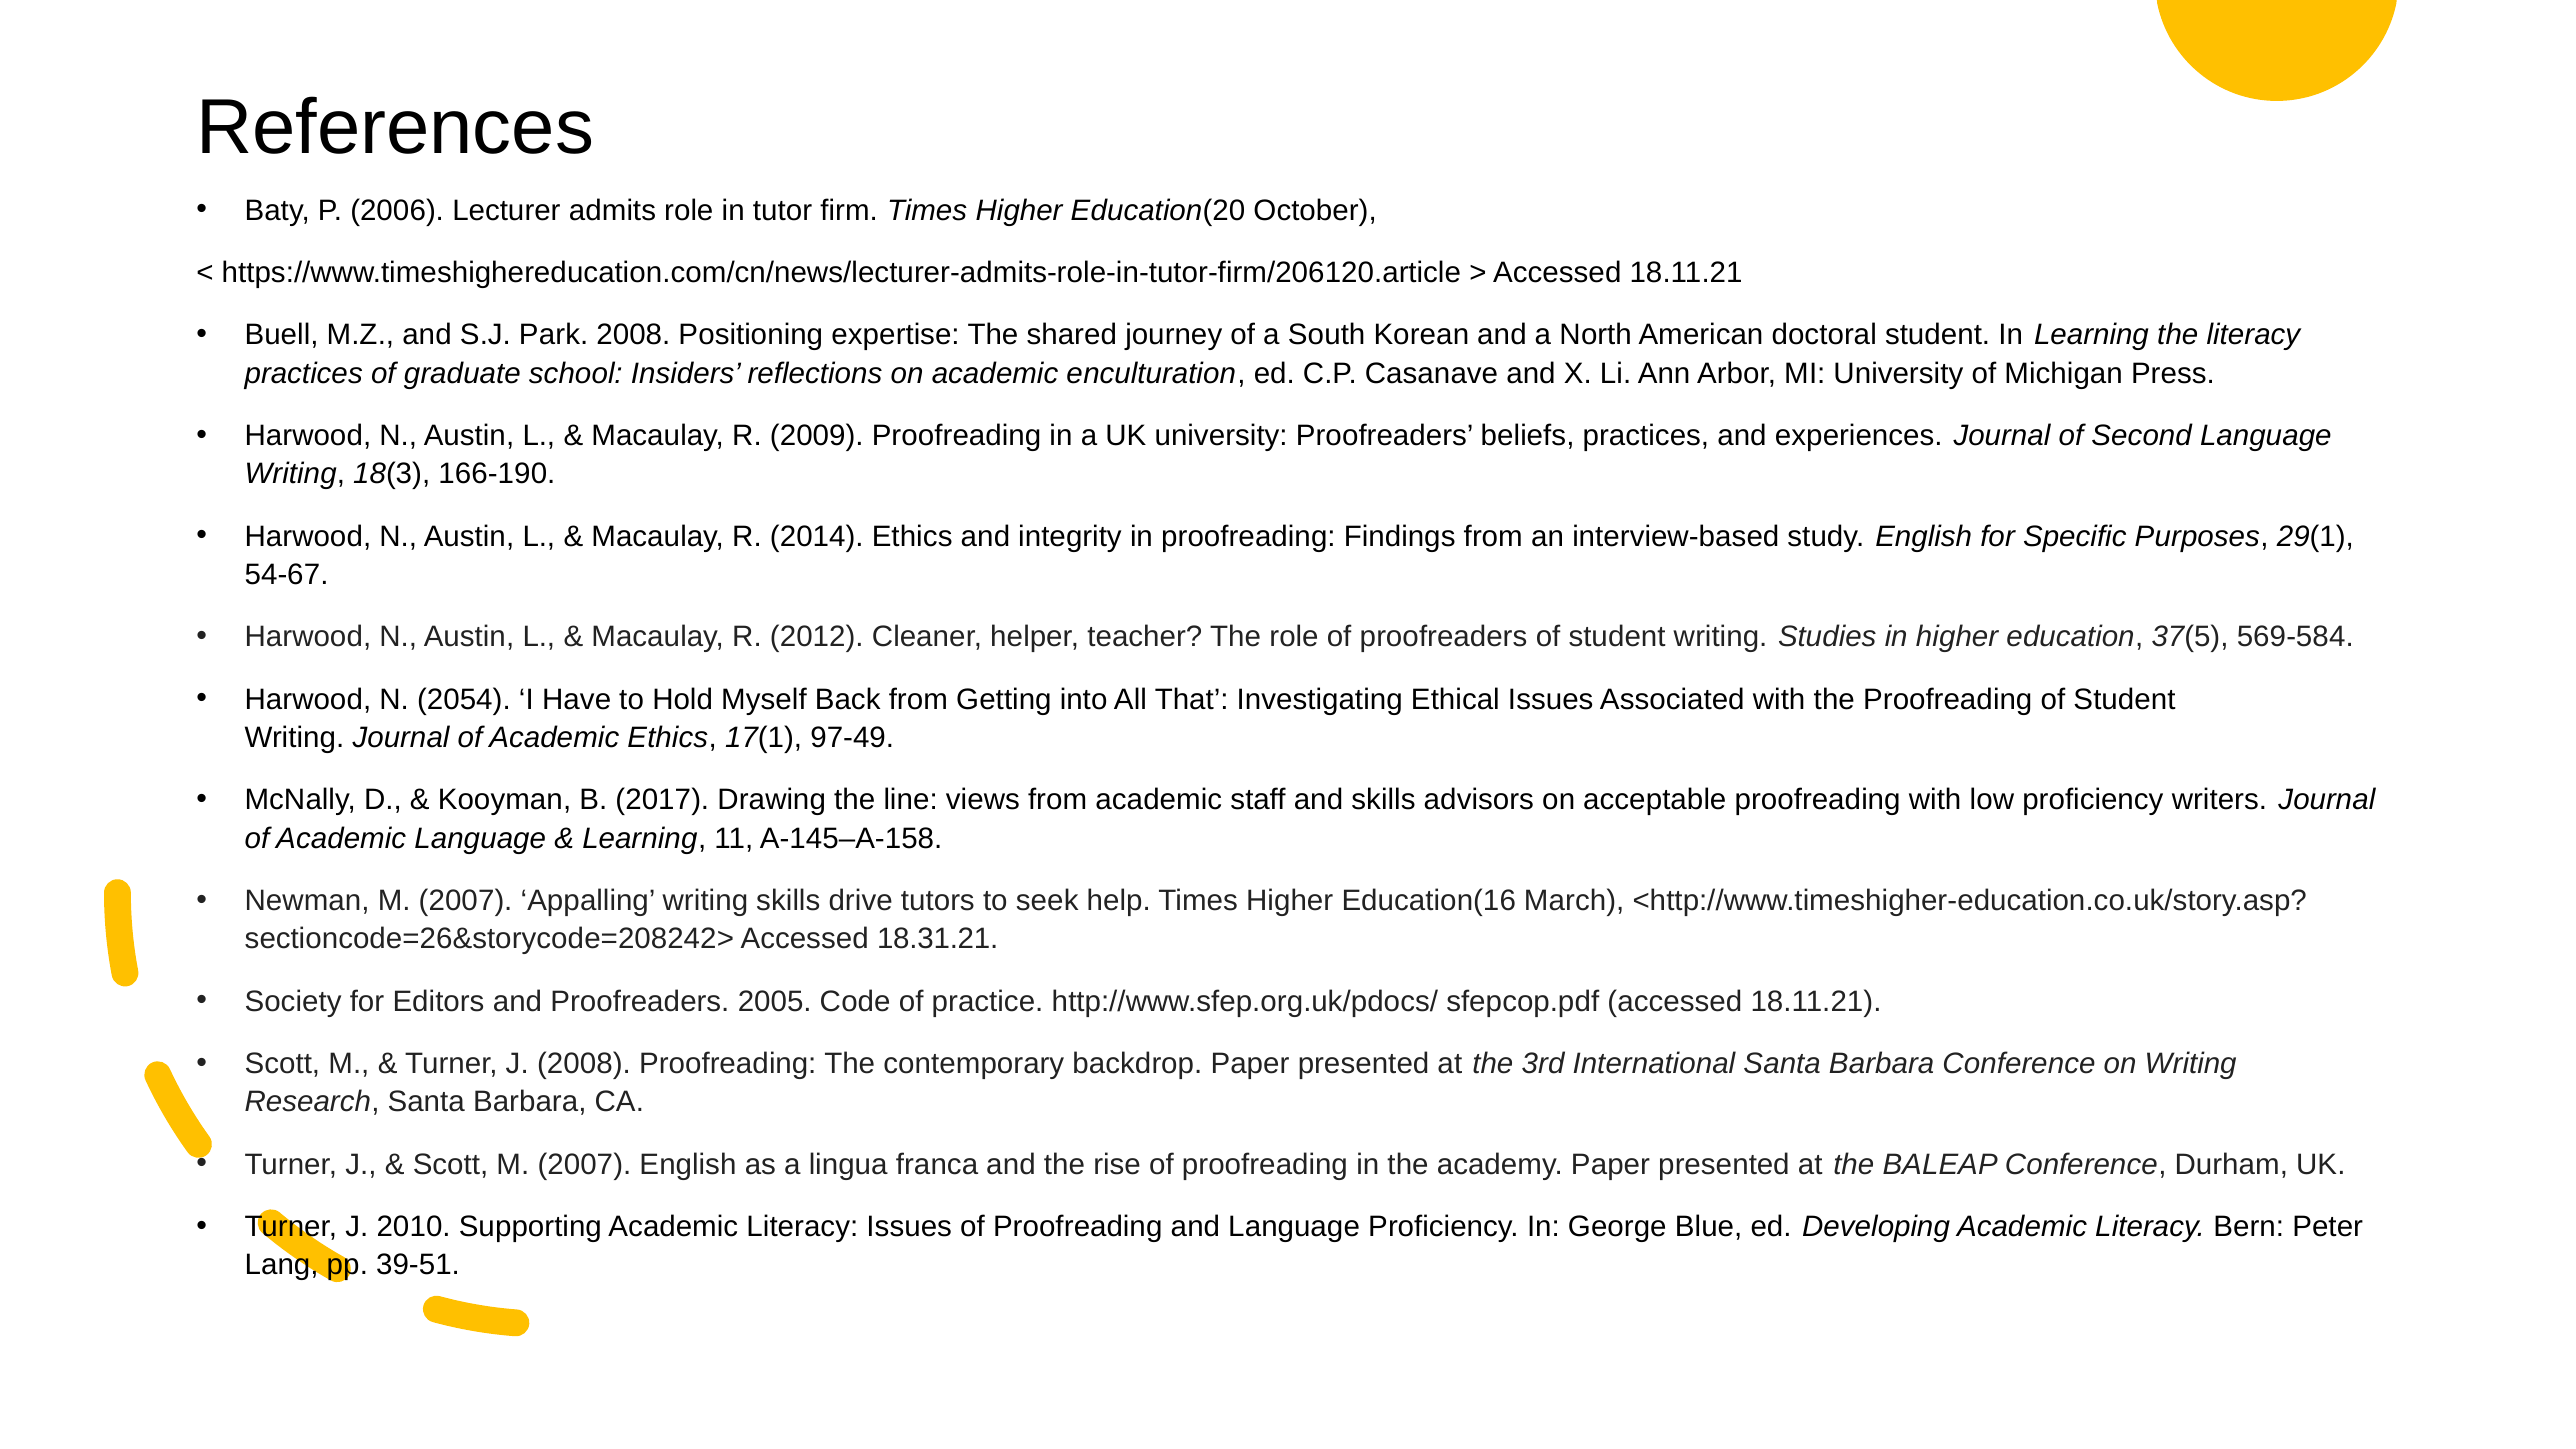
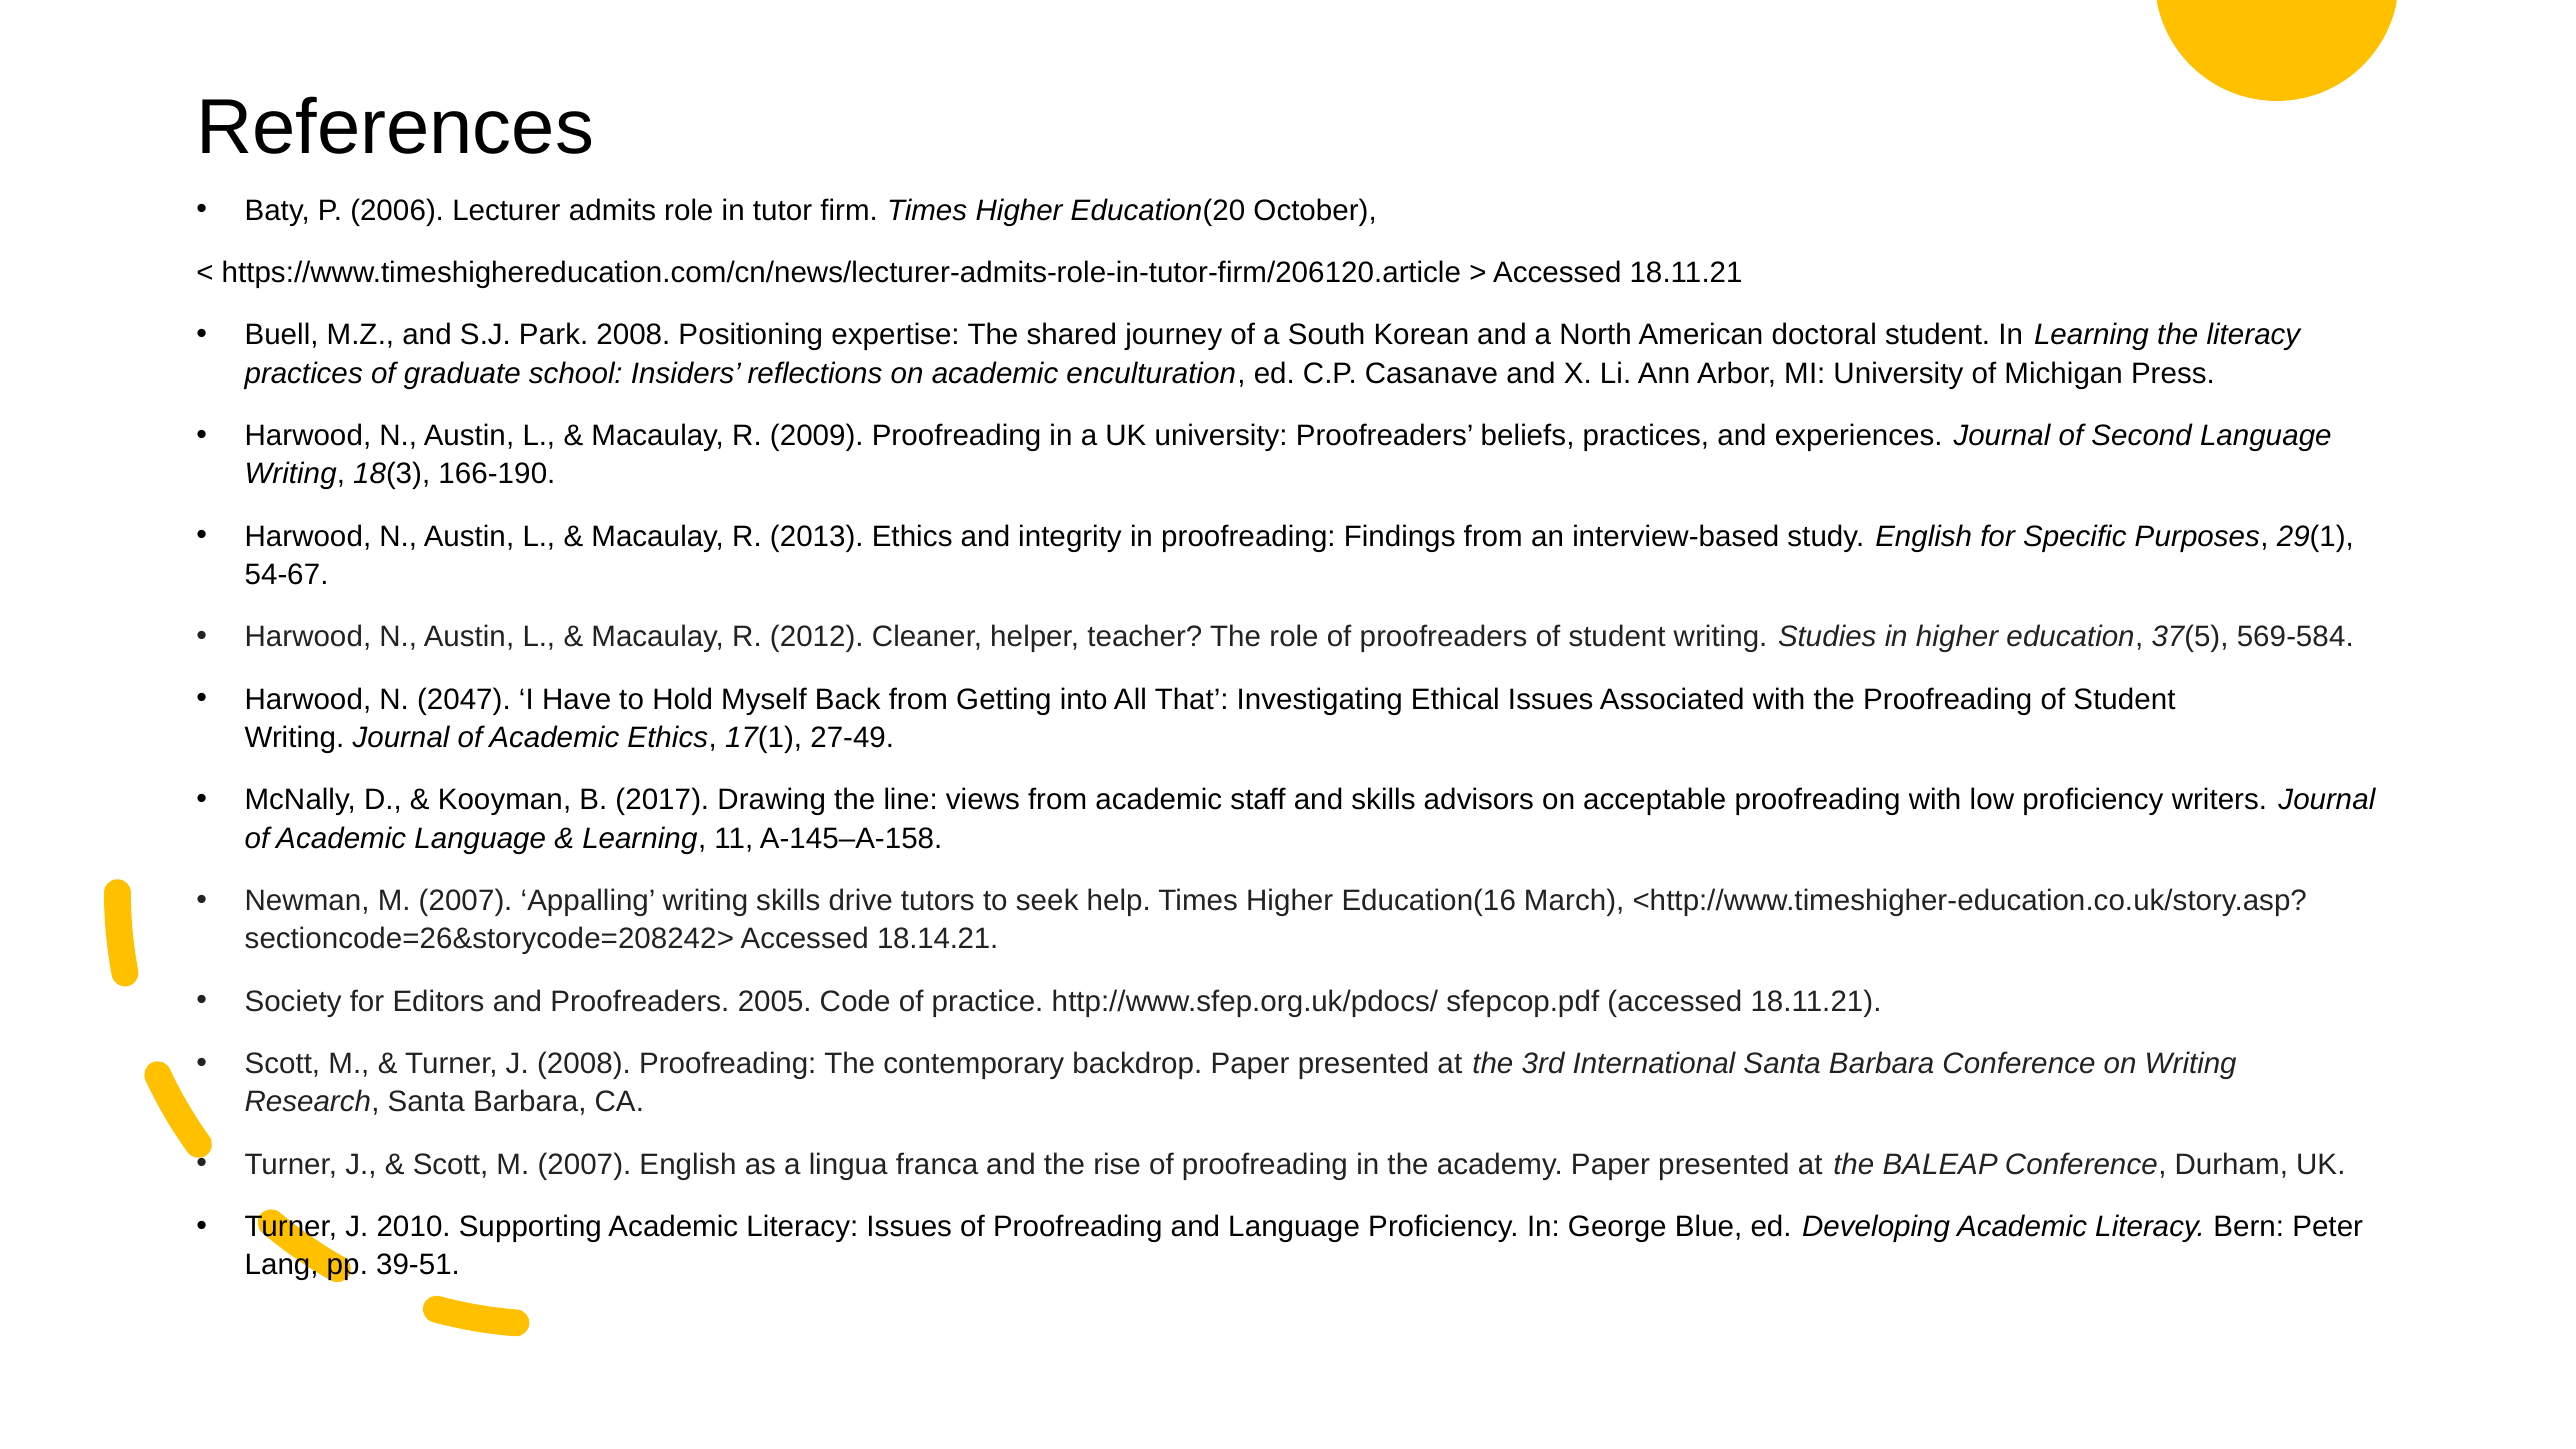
2014: 2014 -> 2013 (817, 536)
2054: 2054 -> 2047 (464, 699)
97-49: 97-49 -> 27-49 (852, 738)
18.31.21: 18.31.21 -> 18.14.21 (938, 939)
